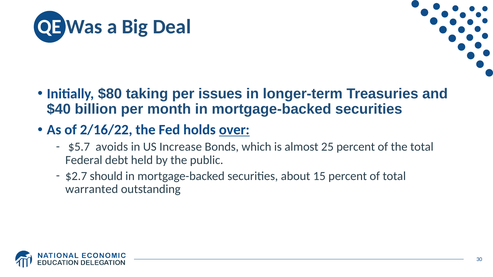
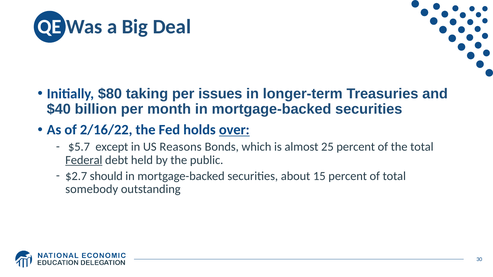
avoids: avoids -> except (112, 147)
Increase: Increase -> Reasons (181, 147)
Federal underline: none -> present (84, 160)
warranted: warranted -> somebody (92, 189)
